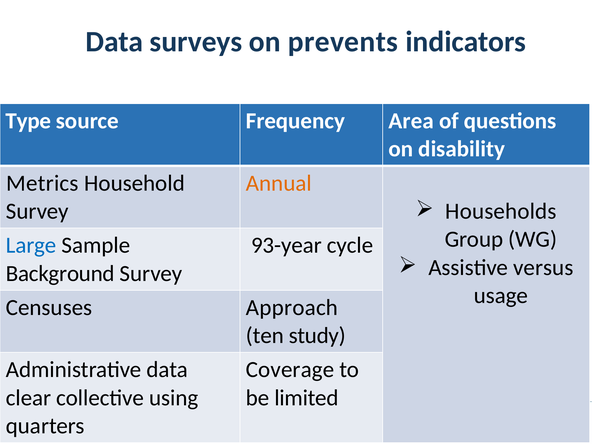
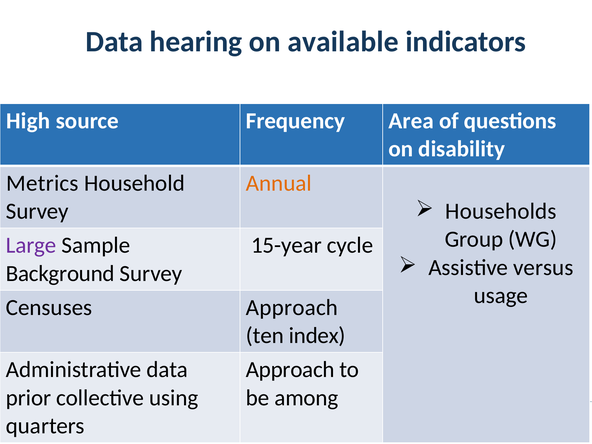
surveys: surveys -> hearing (196, 42)
prevents: prevents -> available (343, 42)
Type: Type -> High (28, 121)
Large colour: blue -> purple (31, 245)
93-year: 93-year -> 15-year (286, 245)
study: study -> index (317, 336)
Coverage: Coverage -> Approach (290, 370)
clear: clear -> prior (29, 398)
limited: limited -> among (306, 398)
